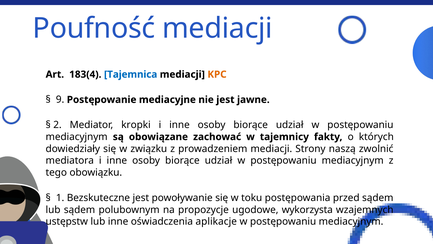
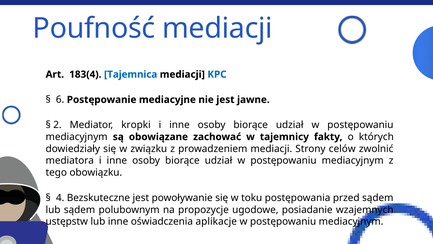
KPC colour: orange -> blue (217, 74)
9: 9 -> 6 (60, 99)
naszą: naszą -> celów (342, 149)
1: 1 -> 4 (60, 198)
wykorzysta: wykorzysta -> posiadanie (307, 209)
